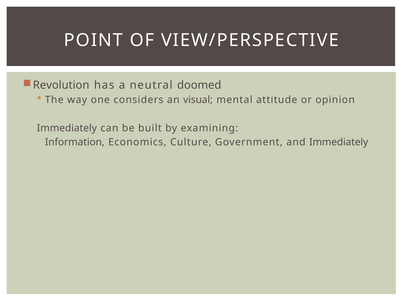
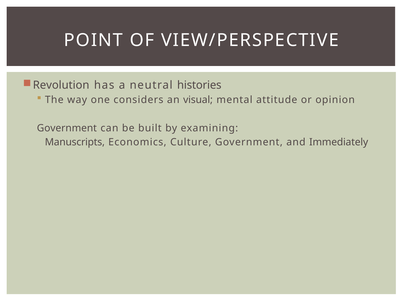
doomed: doomed -> histories (199, 85)
Immediately: Immediately -> Government (67, 128)
Information: Information -> Manuscripts (75, 142)
